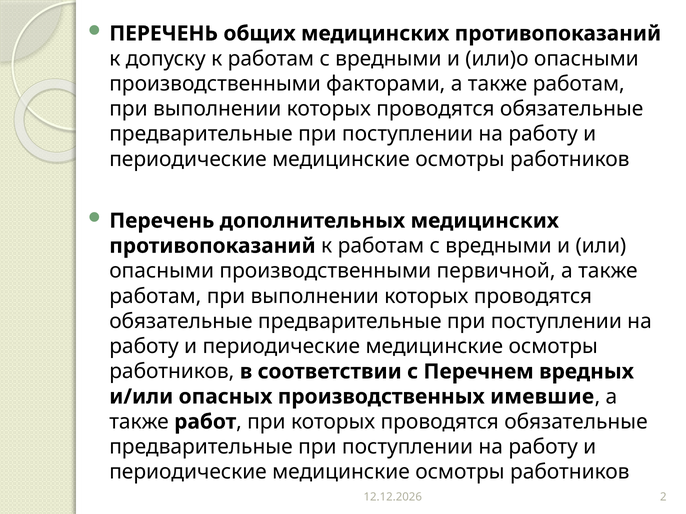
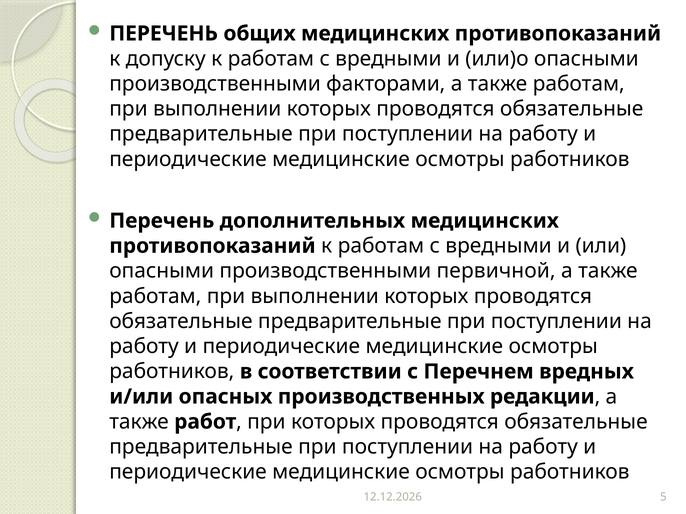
имевшие: имевшие -> редакции (542, 397)
2: 2 -> 5 (663, 497)
